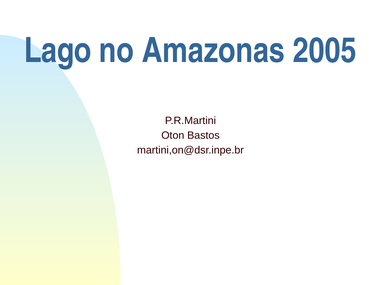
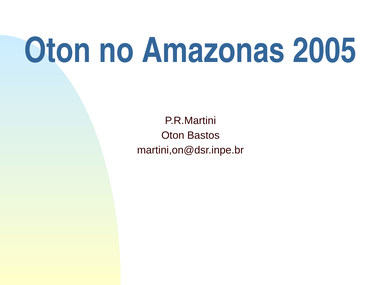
Lago: Lago -> Oton (58, 51)
